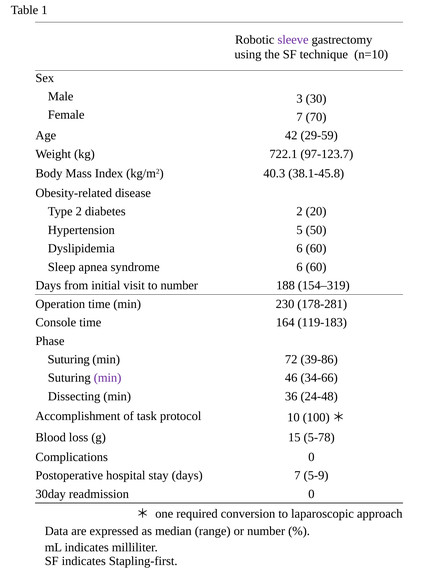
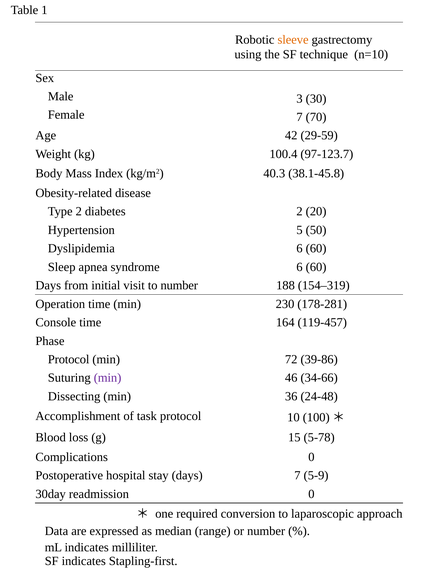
sleeve colour: purple -> orange (293, 40)
722.1: 722.1 -> 100.4 (283, 154)
119-183: 119-183 -> 119-457 (322, 322)
Suturing: Suturing -> Protocol (69, 359)
